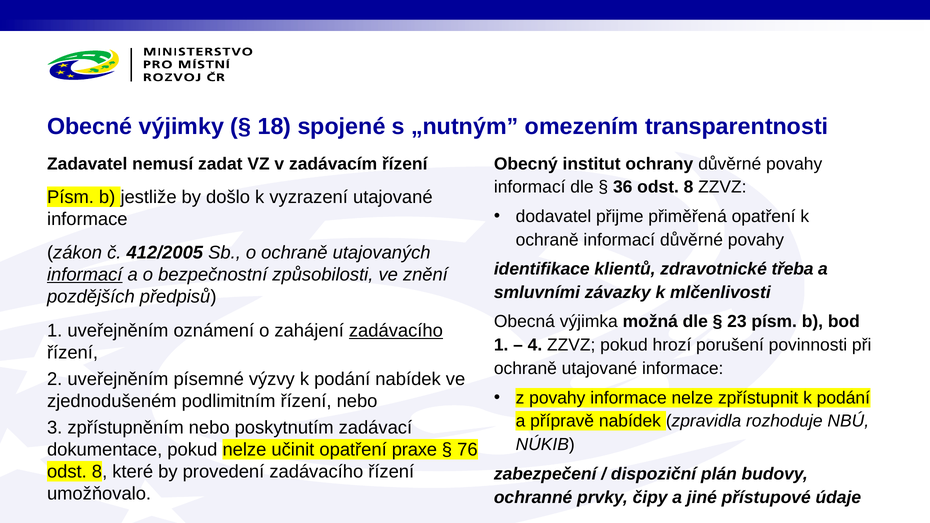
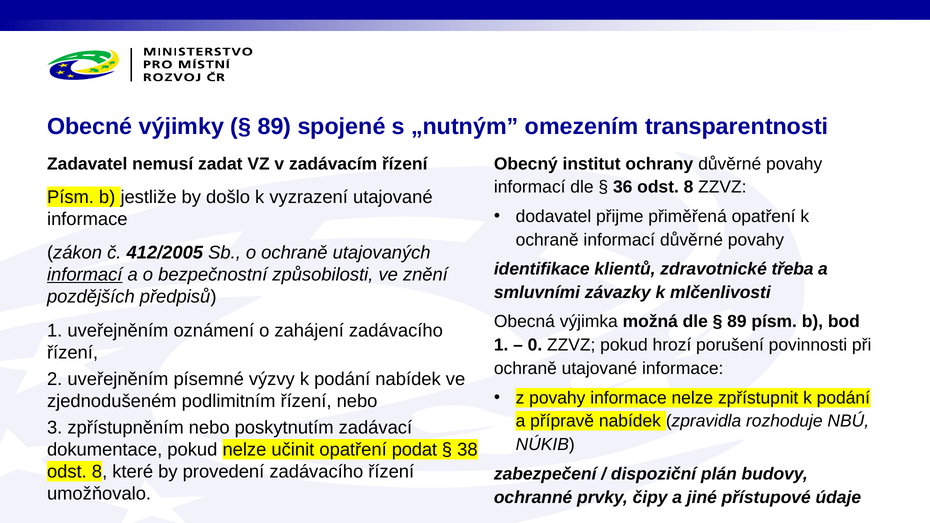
18: 18 -> 89 (274, 127)
23: 23 -> 89 (737, 322)
zadávacího underline: present -> none (396, 331)
4: 4 -> 0 (535, 345)
praxe: praxe -> podat (414, 450)
76: 76 -> 38 (467, 450)
